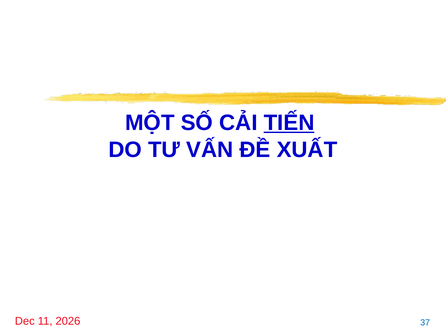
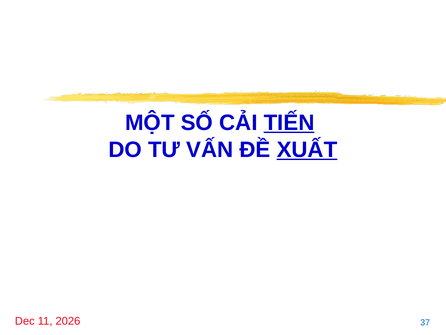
XUẤT underline: none -> present (307, 149)
